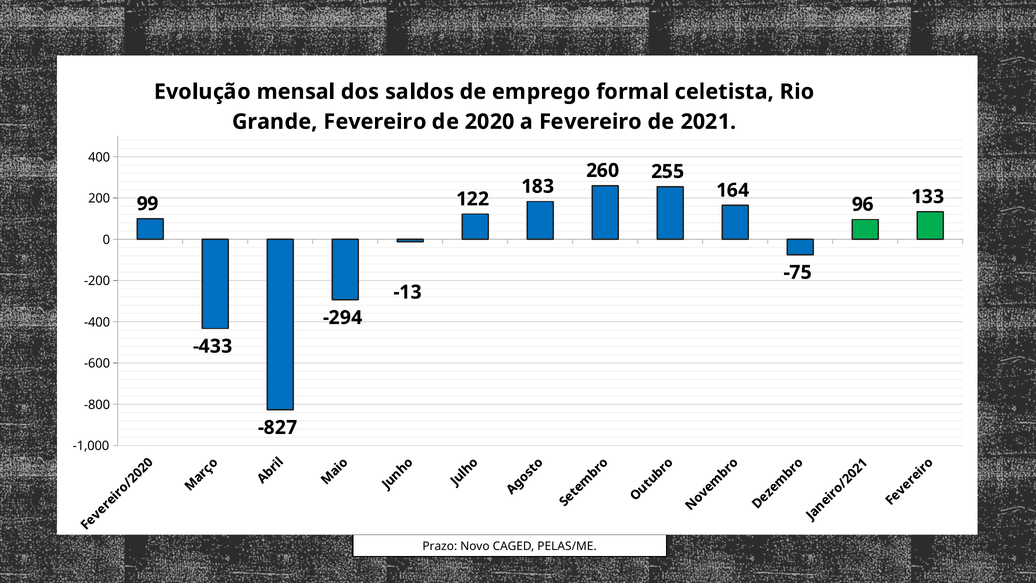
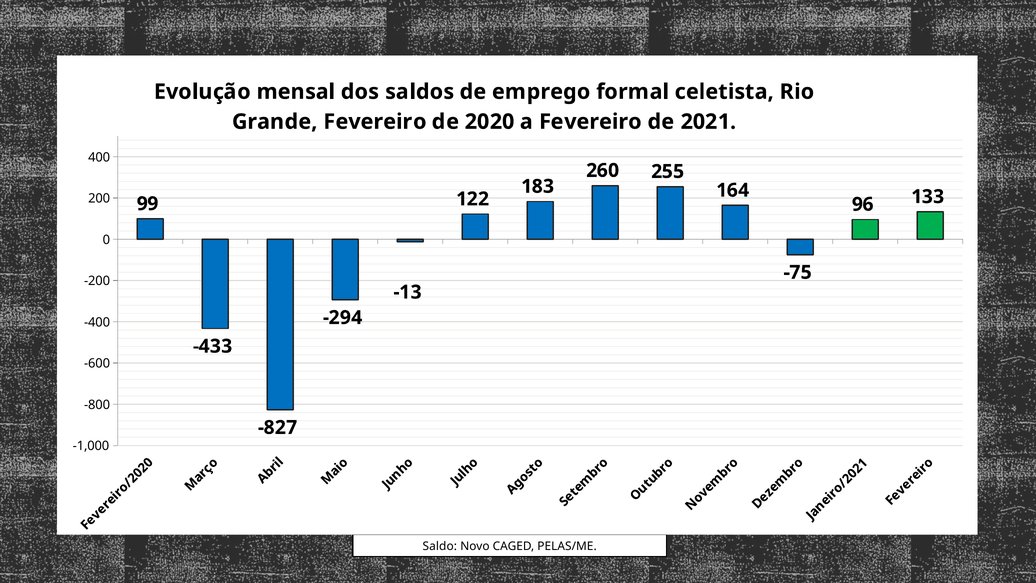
Prazo: Prazo -> Saldo (440, 546)
